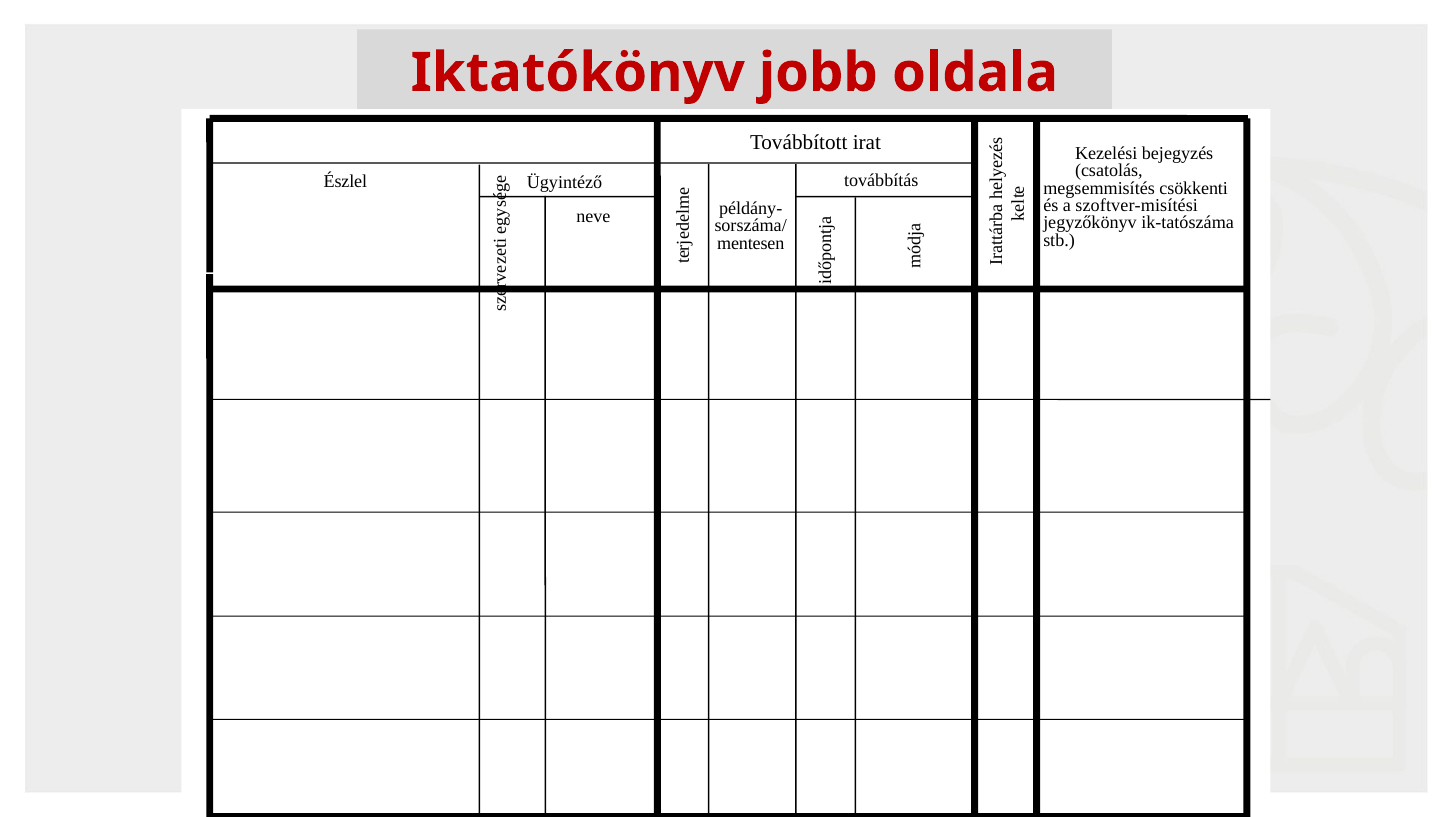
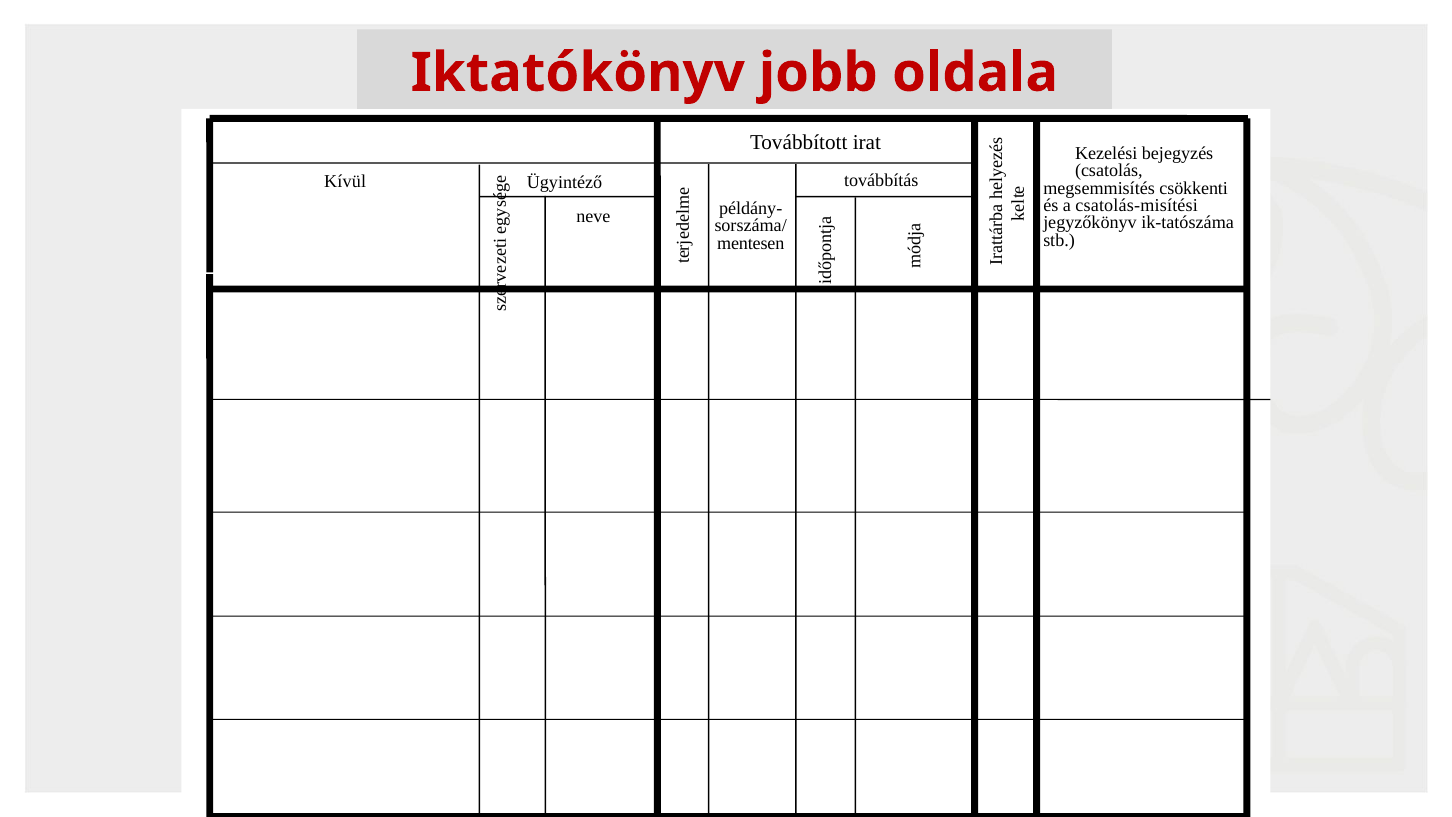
Észlel: Észlel -> Kívül (345, 182)
szoftver-misítési: szoftver-misítési -> csatolás-misítési (1137, 206)
